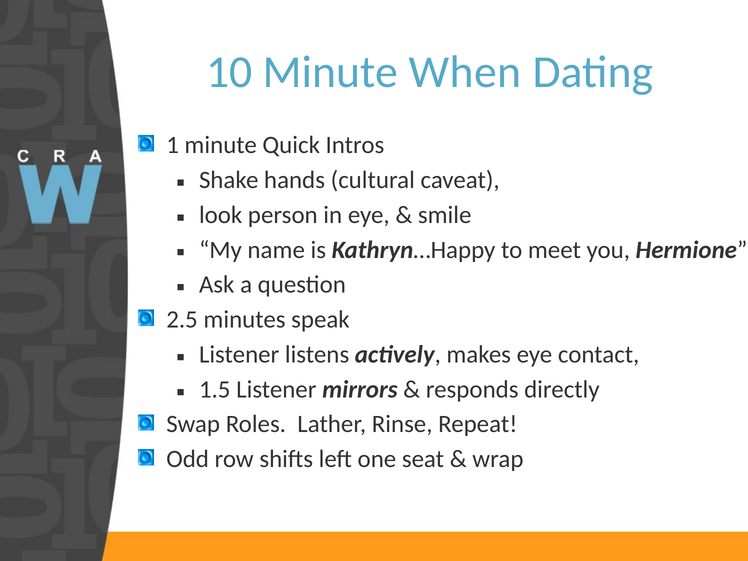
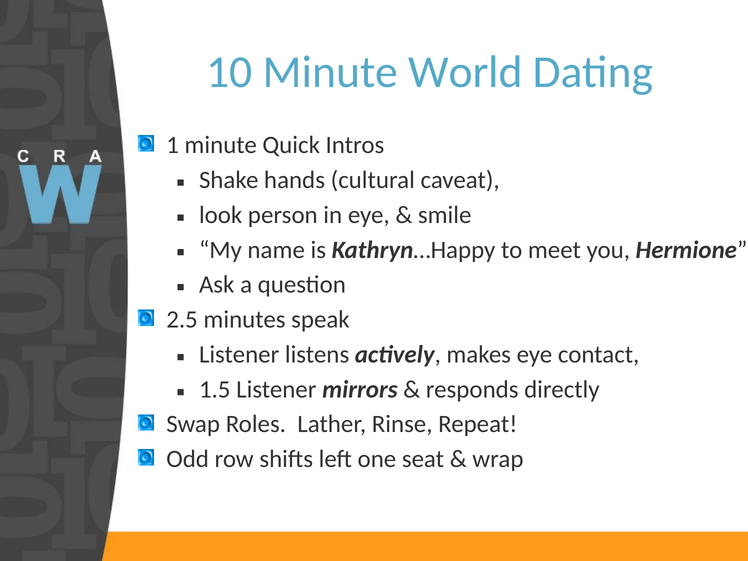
When: When -> World (465, 72)
